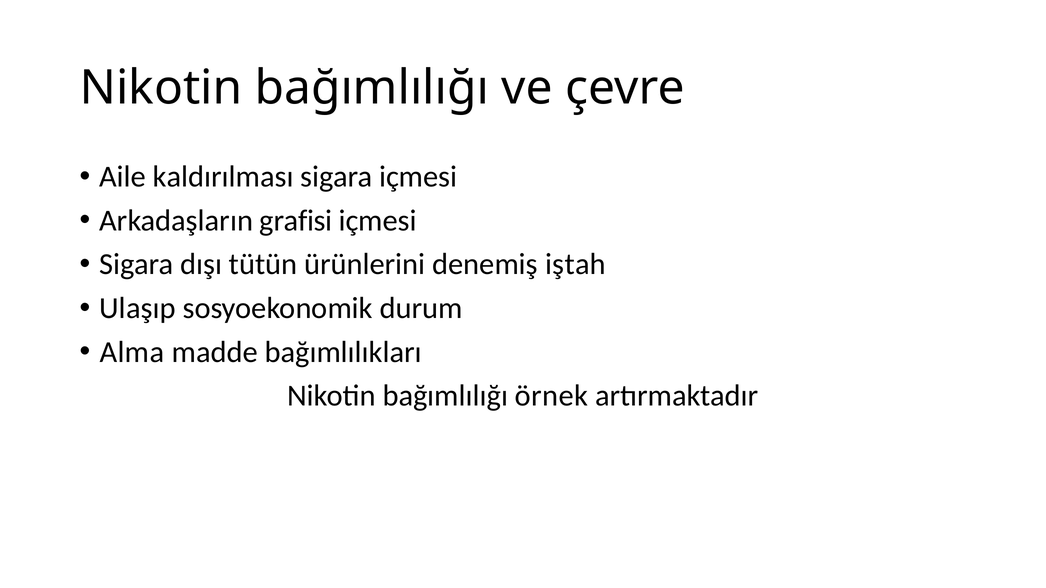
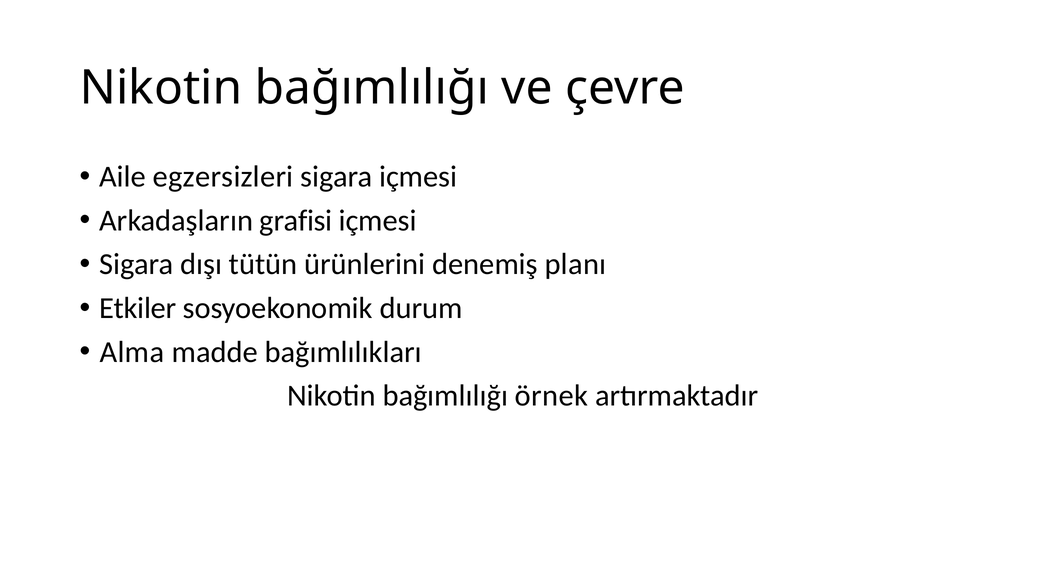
kaldırılması: kaldırılması -> egzersizleri (223, 177)
iştah: iştah -> planı (576, 265)
Ulaşıp: Ulaşıp -> Etkiler (138, 308)
